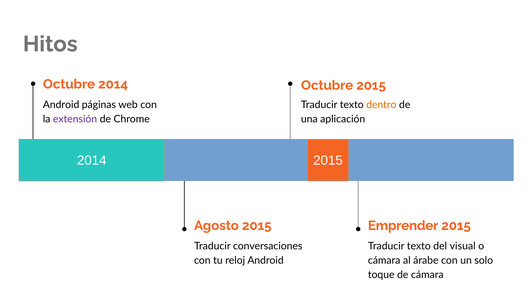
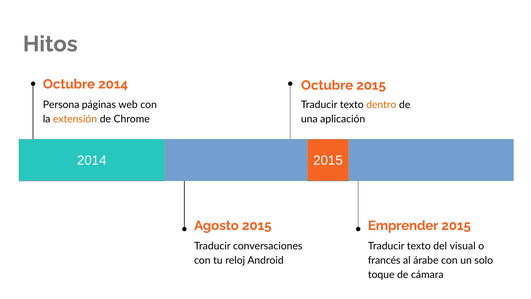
Android: Android -> Persona (61, 105)
extensión colour: purple -> orange (75, 119)
cámara: cámara -> francés (384, 260)
